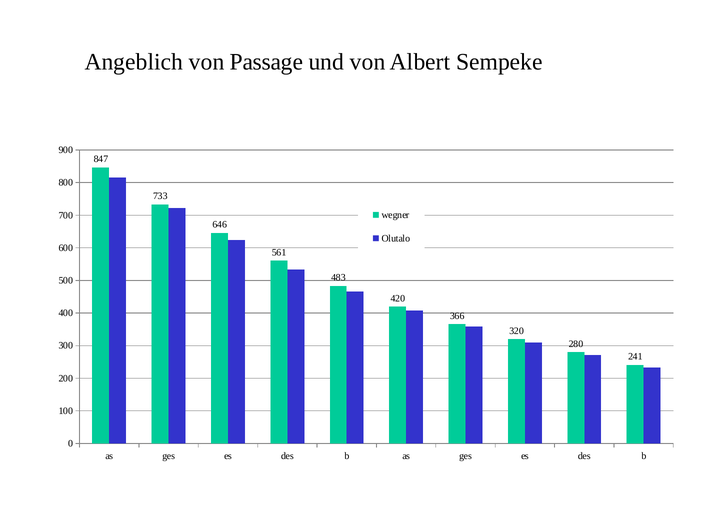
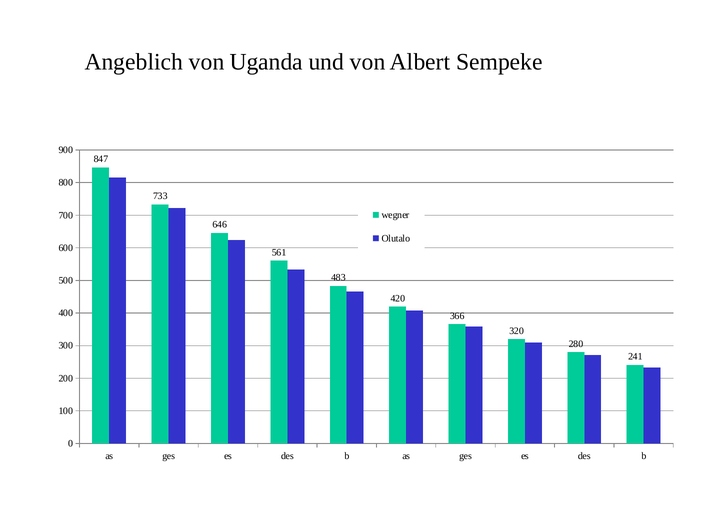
Passage: Passage -> Uganda (266, 62)
